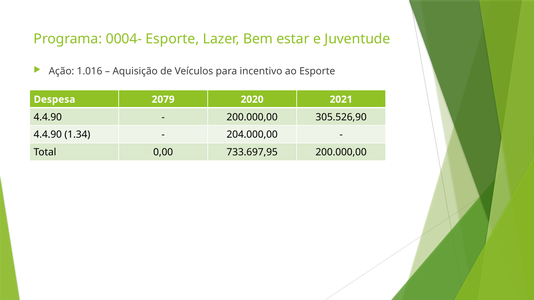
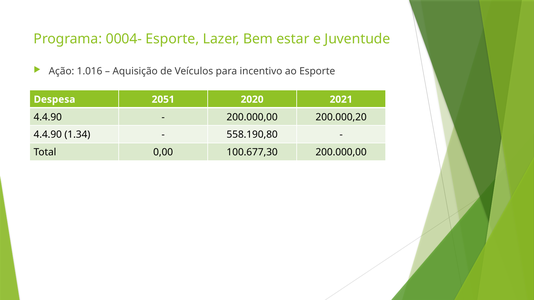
2079: 2079 -> 2051 (163, 100)
305.526,90: 305.526,90 -> 200.000,20 (341, 117)
204.000,00: 204.000,00 -> 558.190,80 (252, 135)
733.697,95: 733.697,95 -> 100.677,30 (252, 152)
